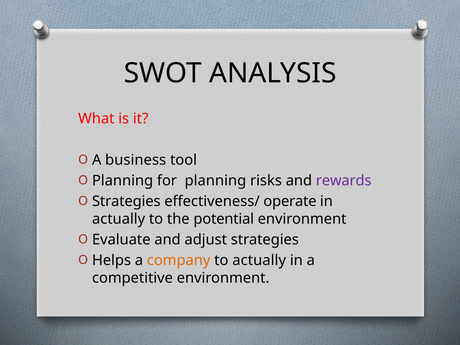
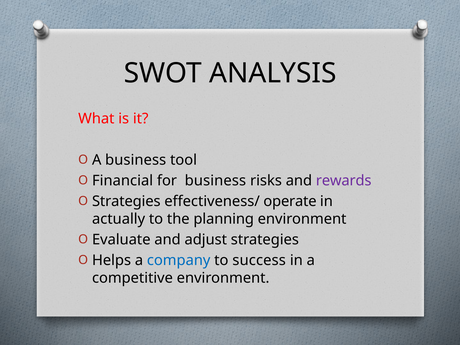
Planning: Planning -> Financial (123, 181)
for planning: planning -> business (215, 181)
potential: potential -> planning (224, 219)
company colour: orange -> blue (179, 260)
to actually: actually -> success (259, 260)
